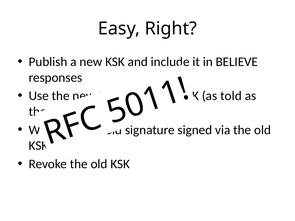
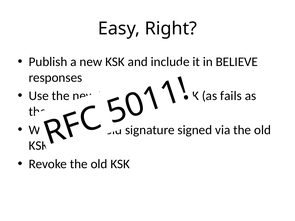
told: told -> fails (231, 96)
